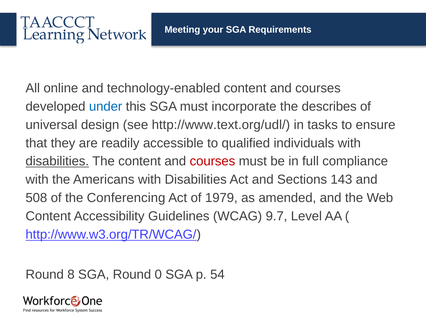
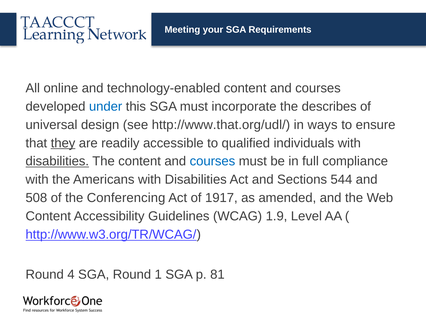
http://www.text.org/udl/: http://www.text.org/udl/ -> http://www.that.org/udl/ (221, 125)
tasks: tasks -> ways (323, 125)
they underline: none -> present (63, 143)
courses colour: red -> blue (212, 161)
143: 143 -> 544 (341, 179)
1979: 1979 -> 1917 (221, 198)
9.7: 9.7 -> 1.9 (277, 216)
8: 8 -> 4 (71, 274)
0: 0 -> 1 (158, 274)
54: 54 -> 81 (217, 274)
